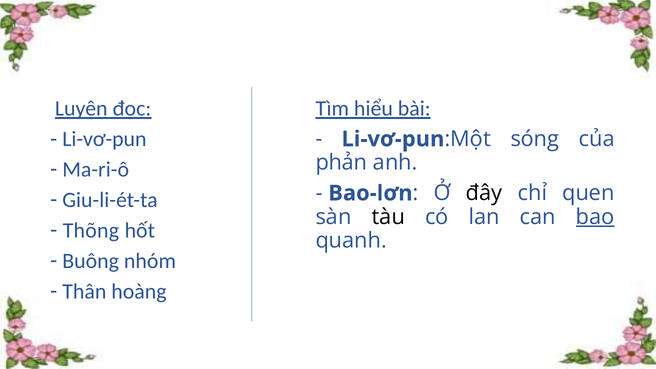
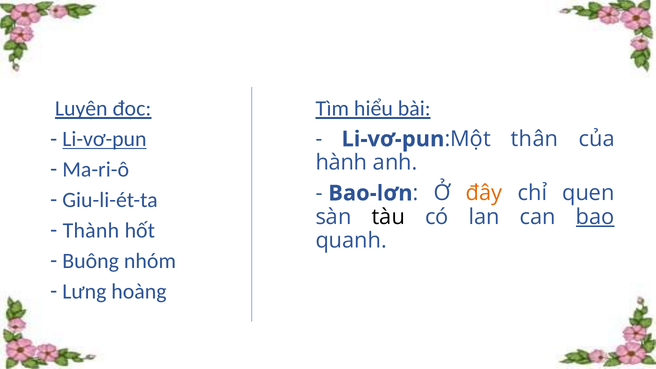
Li-vơ-pun underline: none -> present (104, 139)
sóng: sóng -> thân (535, 139)
phản: phản -> hành (341, 163)
đây colour: black -> orange (484, 193)
Thõng: Thõng -> Thành (91, 230)
Thân: Thân -> Lưng (84, 291)
